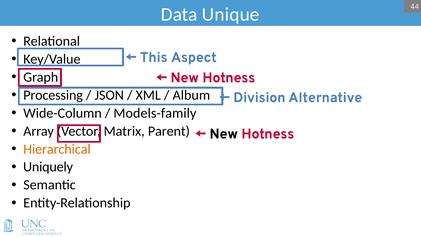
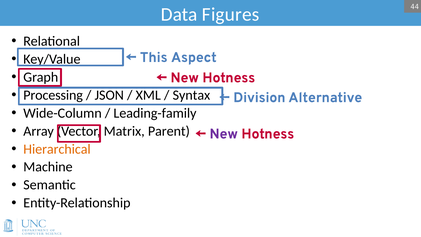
Unique: Unique -> Figures (231, 15)
Album: Album -> Syntax (191, 95)
Models-family: Models-family -> Leading-family (155, 113)
New colour: black -> purple (224, 134)
Uniquely: Uniquely -> Machine (48, 167)
